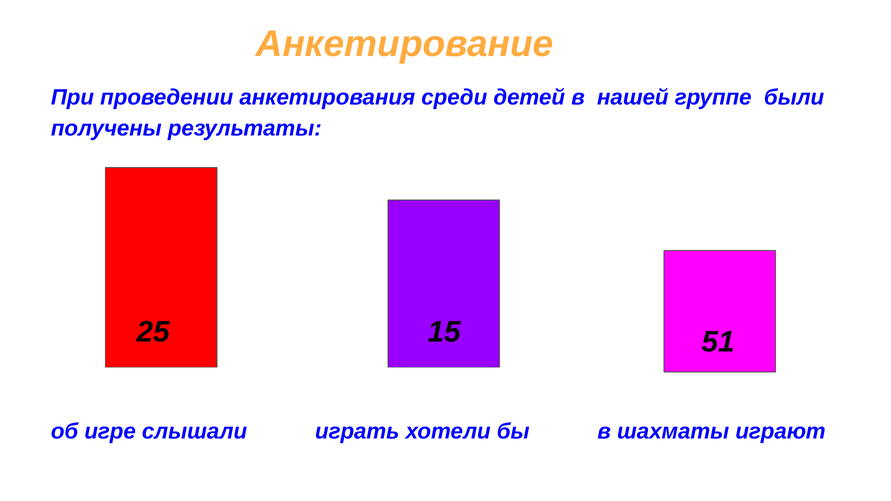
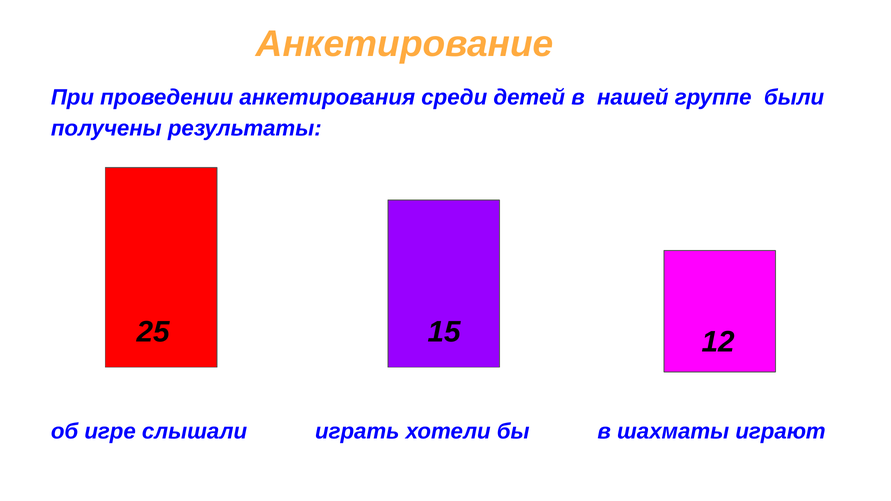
51: 51 -> 12 (718, 342)
